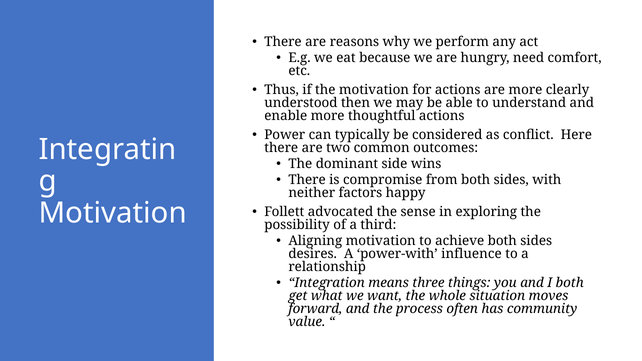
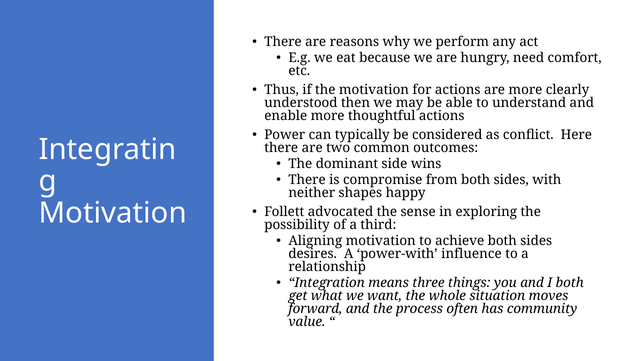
factors: factors -> shapes (360, 193)
